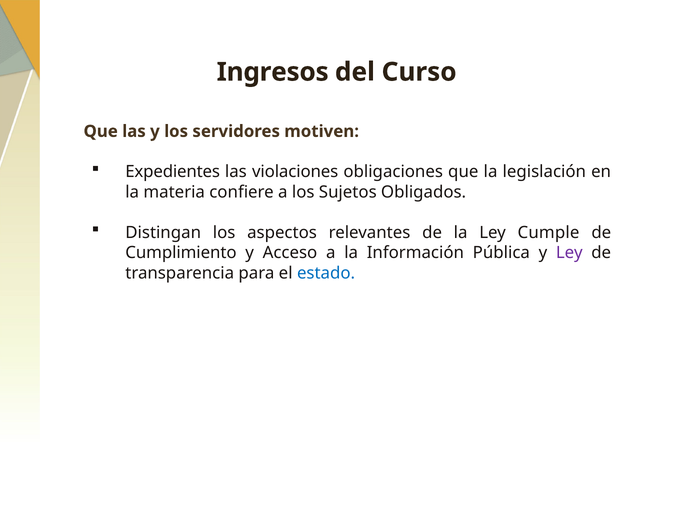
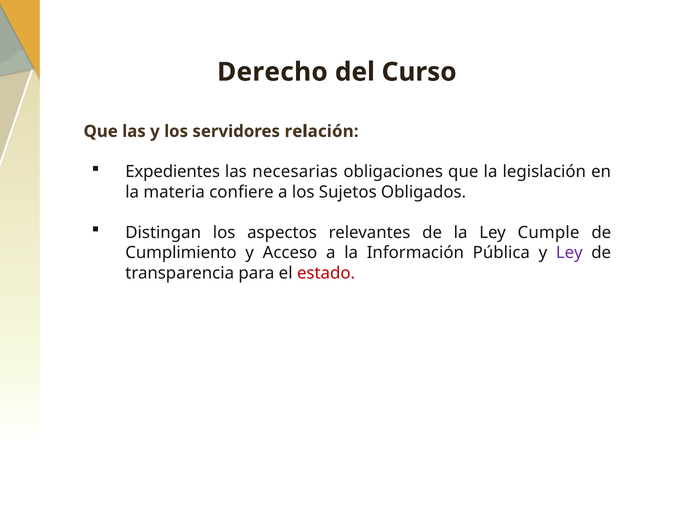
Ingresos: Ingresos -> Derecho (272, 72)
motiven: motiven -> relación (322, 131)
violaciones: violaciones -> necesarias (295, 172)
estado colour: blue -> red (326, 273)
